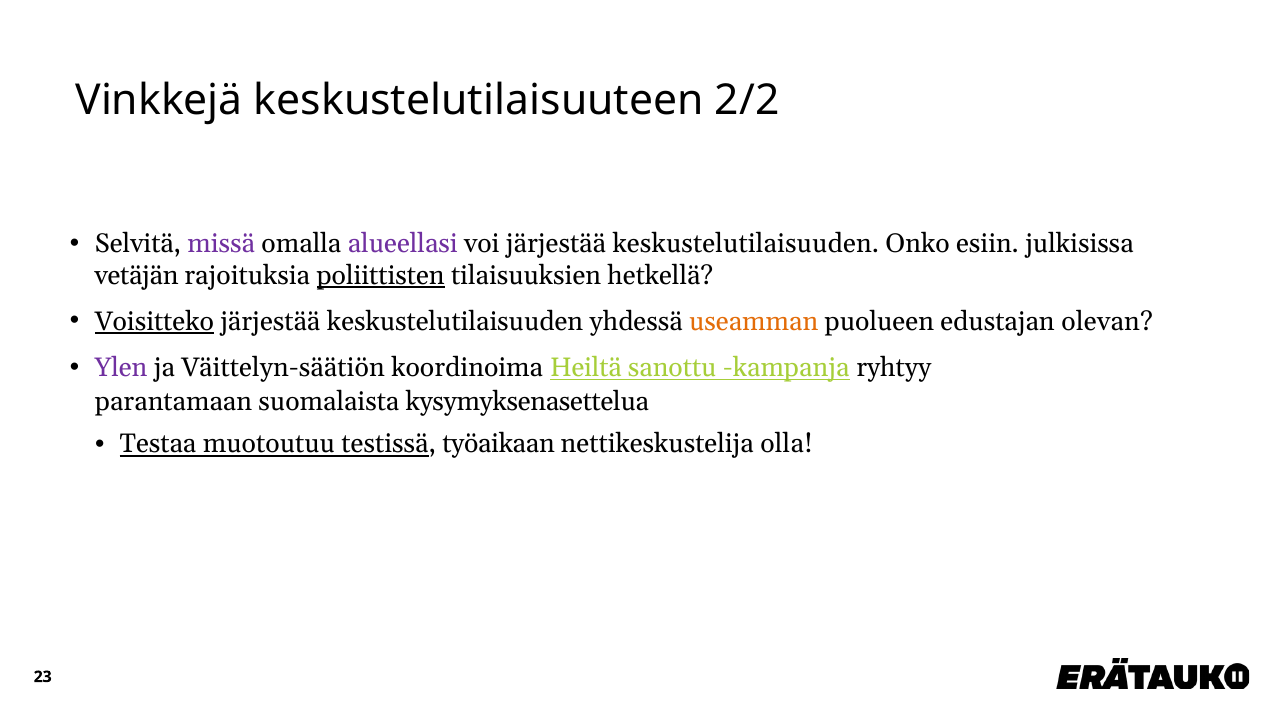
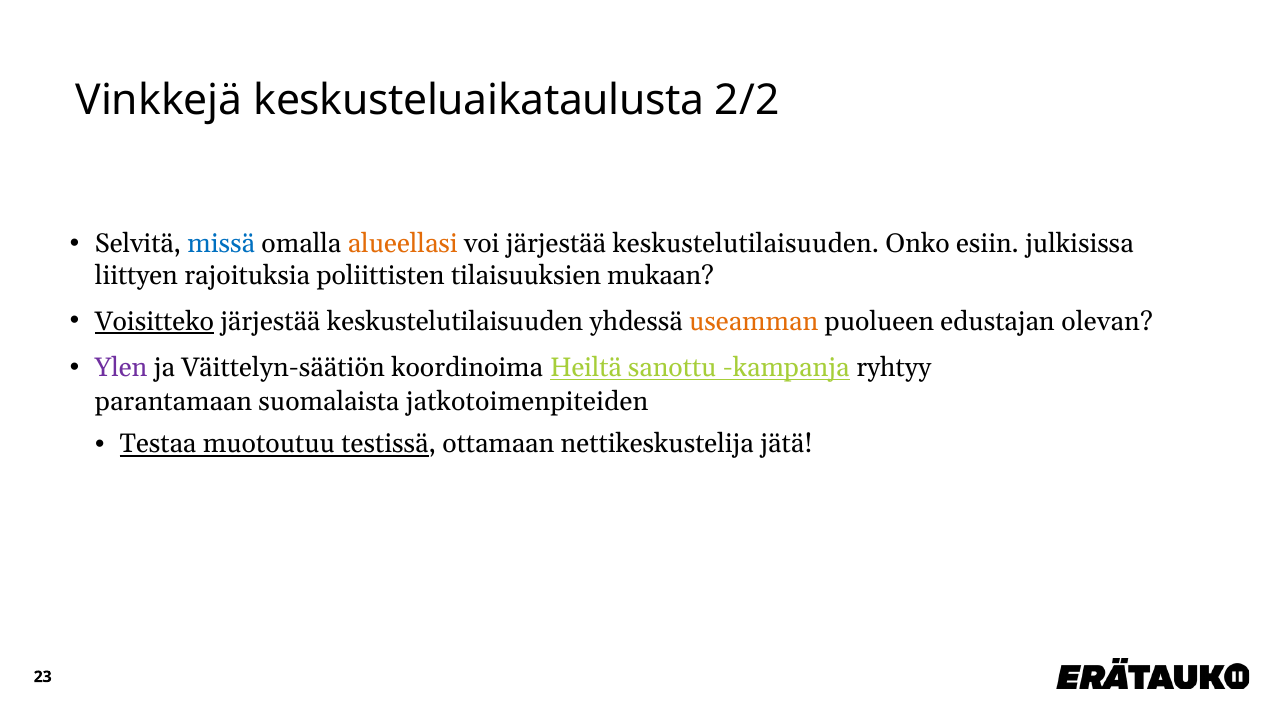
keskustelutilaisuuteen: keskustelutilaisuuteen -> keskusteluaikataulusta (479, 101)
missä colour: purple -> blue (221, 244)
alueellasi colour: purple -> orange (403, 244)
vetäjän: vetäjän -> liittyen (136, 276)
poliittisten underline: present -> none (381, 276)
hetkellä: hetkellä -> mukaan (660, 276)
kysymyksenasettelua: kysymyksenasettelua -> jatkotoimenpiteiden (527, 402)
työaikaan: työaikaan -> ottamaan (498, 444)
olla: olla -> jätä (787, 444)
